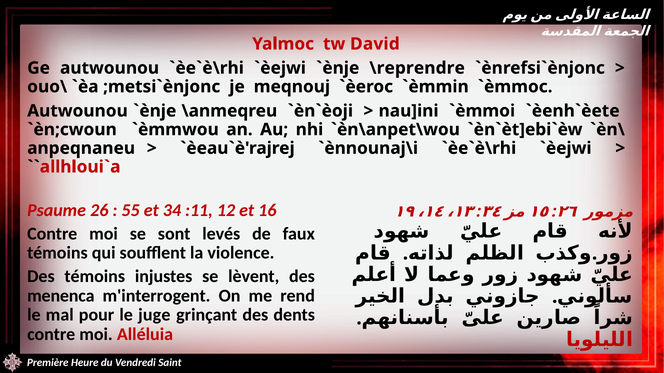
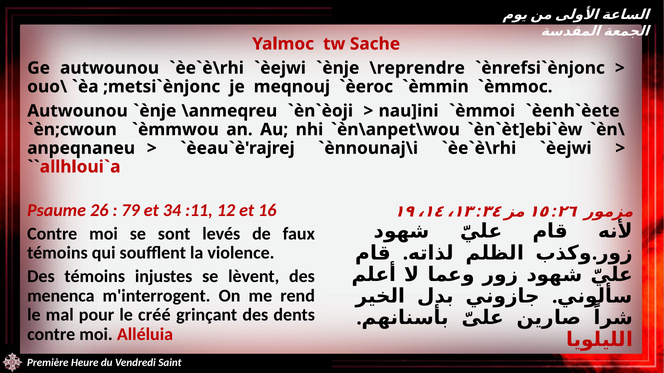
David: David -> Sache (375, 44)
55: 55 -> 79 (131, 211)
juge: juge -> créé (154, 315)
